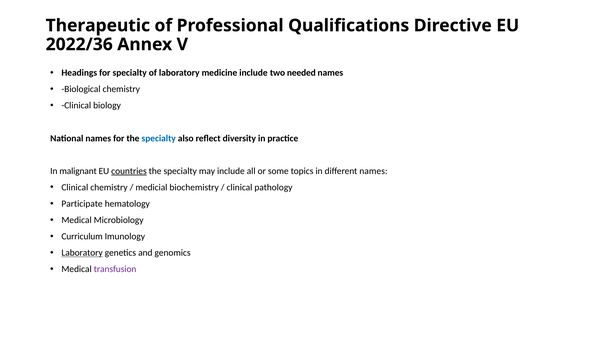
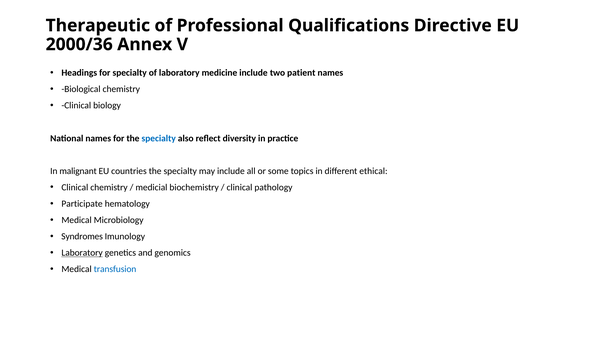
2022/36: 2022/36 -> 2000/36 (79, 44)
needed: needed -> patient (301, 73)
countries underline: present -> none (129, 171)
different names: names -> ethical (373, 171)
Curriculum: Curriculum -> Syndromes (82, 236)
transfusion colour: purple -> blue (115, 269)
